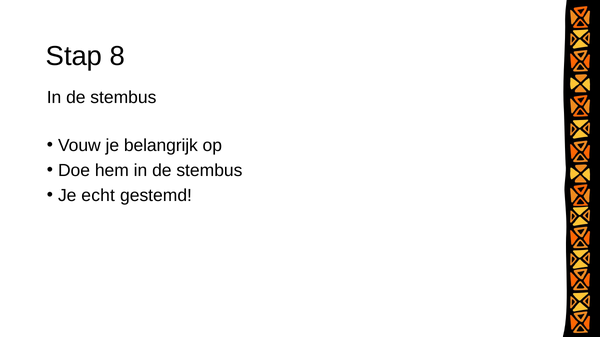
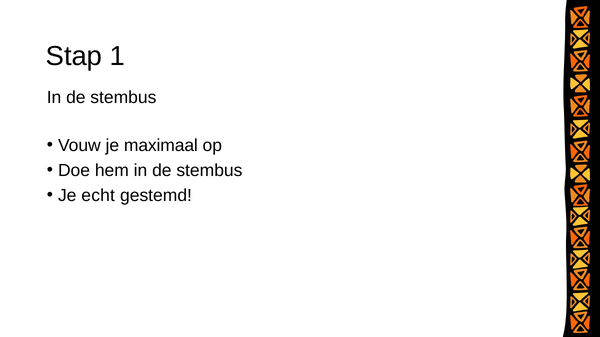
8: 8 -> 1 (117, 56)
belangrijk: belangrijk -> maximaal (161, 146)
